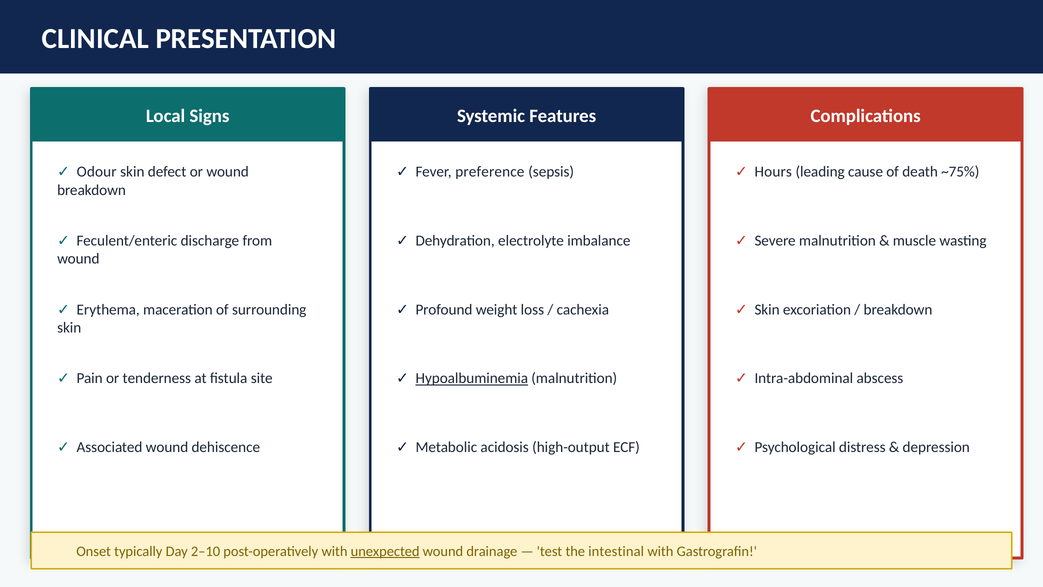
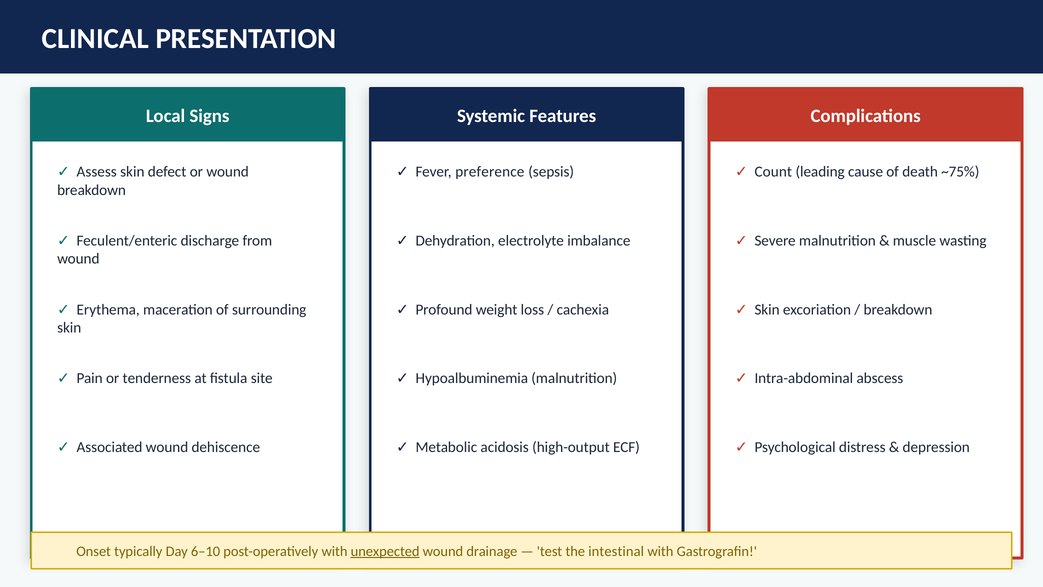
Odour: Odour -> Assess (97, 172)
Hours: Hours -> Count (773, 172)
Hypoalbuminemia underline: present -> none (472, 378)
2–10: 2–10 -> 6–10 (206, 551)
